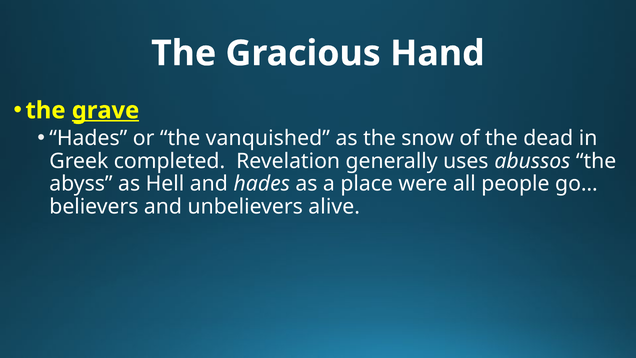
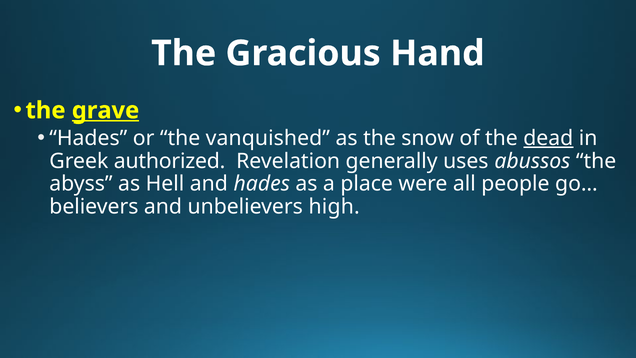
dead underline: none -> present (548, 138)
completed: completed -> authorized (170, 161)
alive: alive -> high (334, 207)
